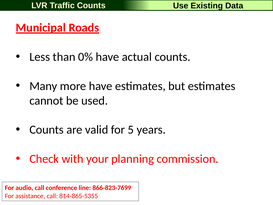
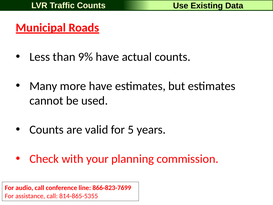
0%: 0% -> 9% (86, 57)
